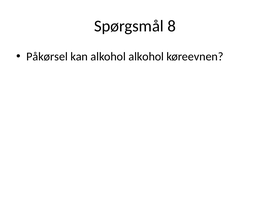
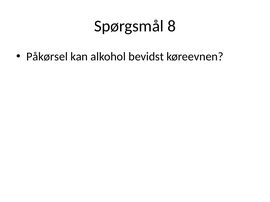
alkohol alkohol: alkohol -> bevidst (146, 57)
